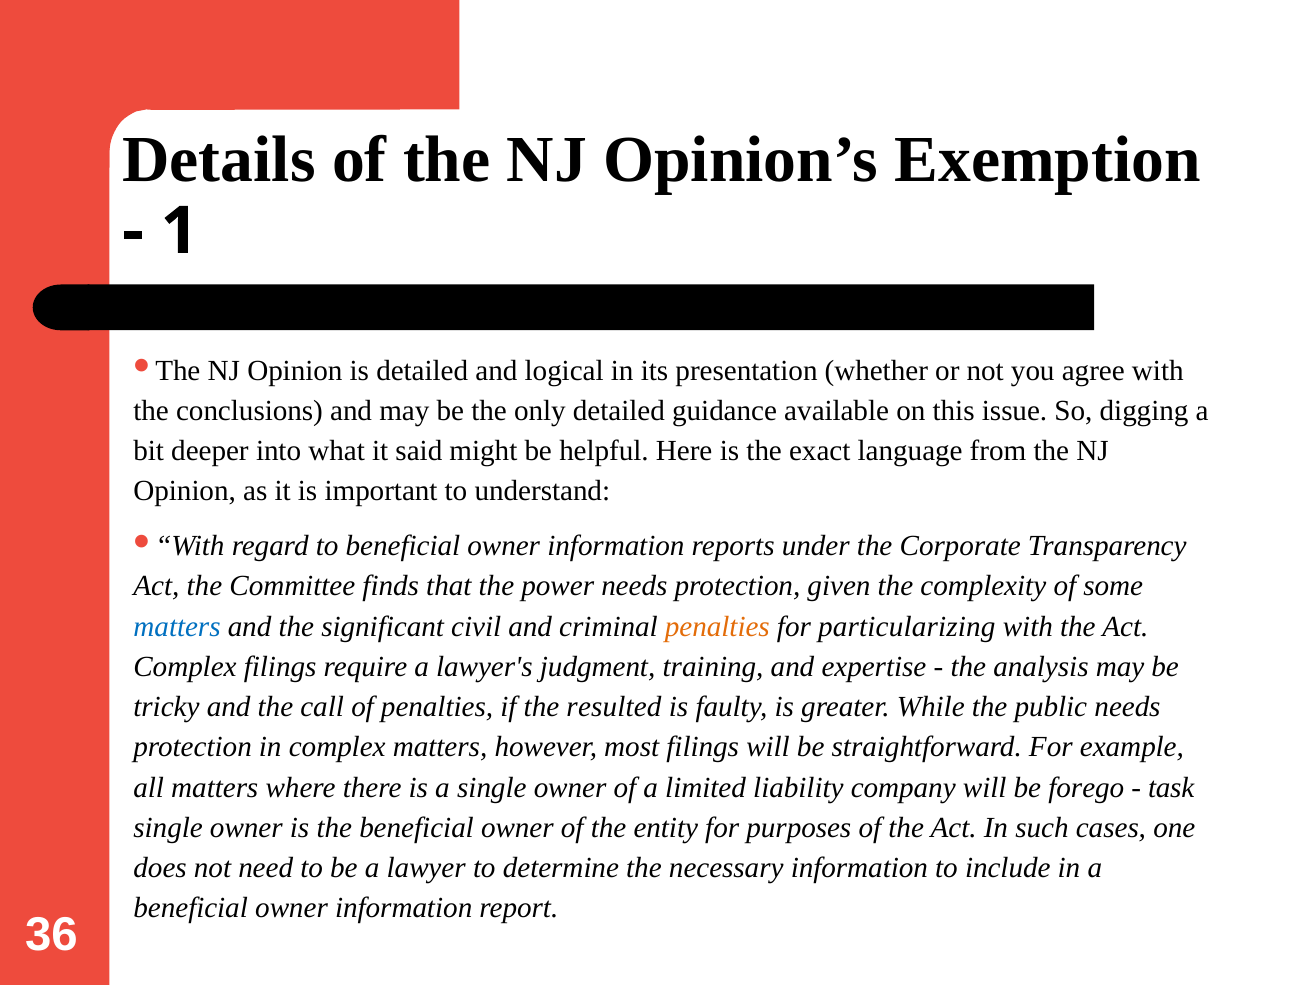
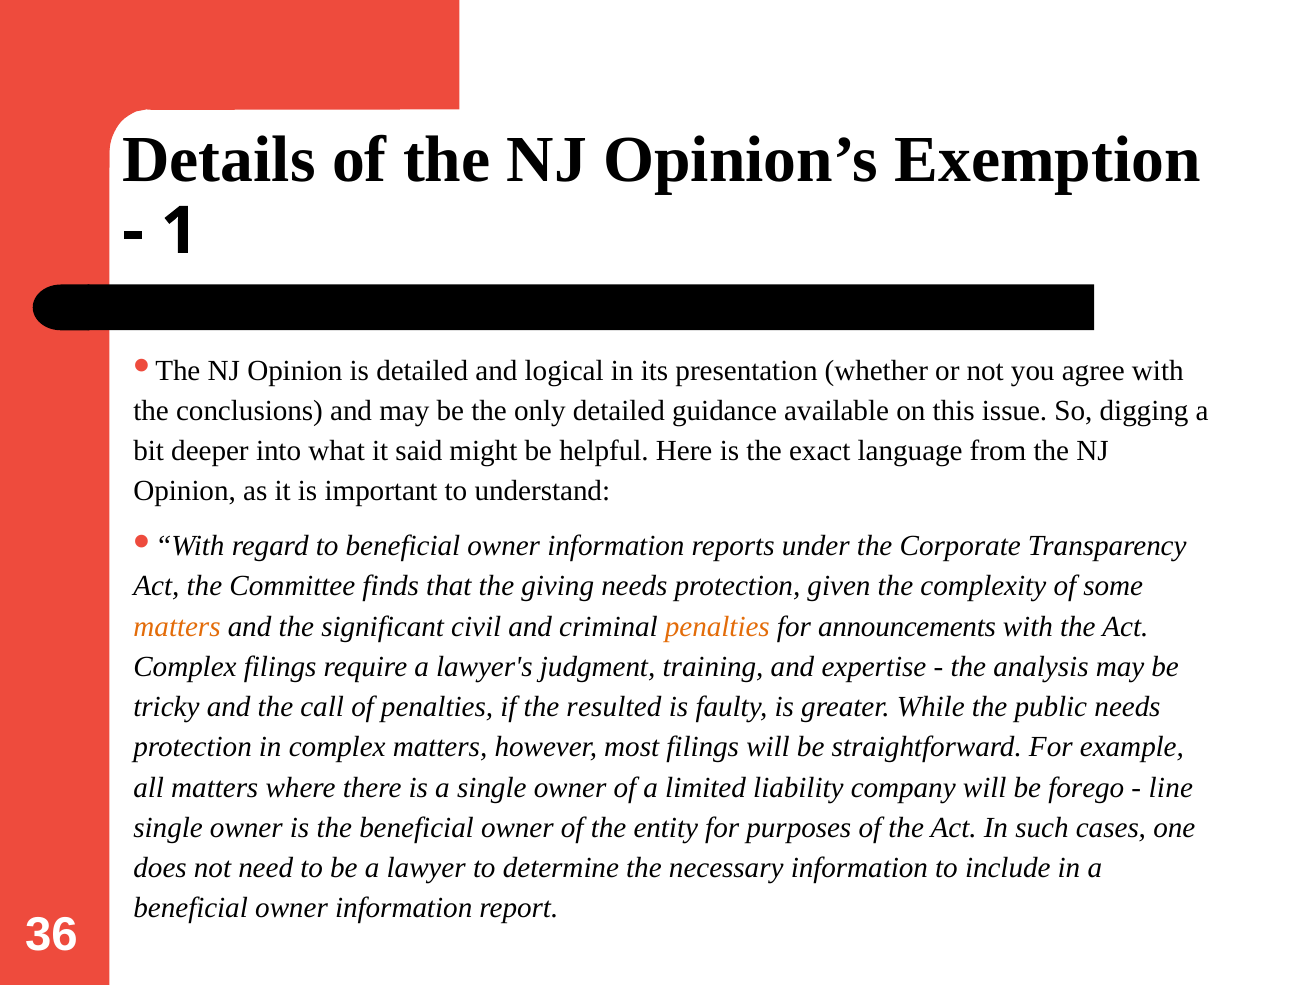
power: power -> giving (558, 586)
matters colour: blue -> orange (177, 626)
particularizing: particularizing -> announcements (907, 626)
task: task -> line (1171, 787)
